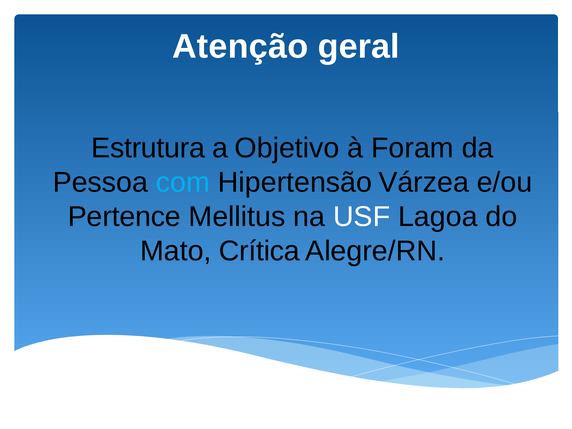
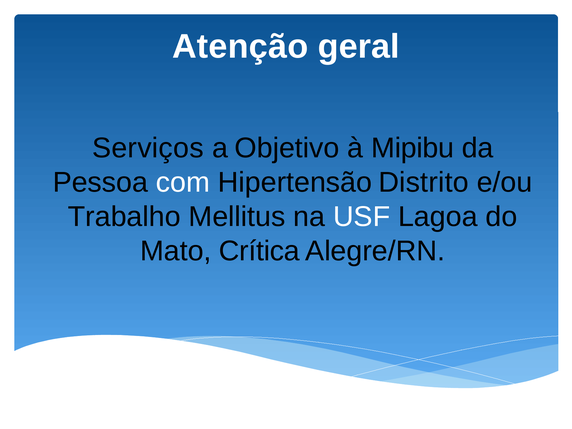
Estrutura: Estrutura -> Serviços (148, 148)
Foram: Foram -> Mipibu (413, 148)
com colour: light blue -> white (183, 182)
Várzea: Várzea -> Distrito (424, 182)
Pertence: Pertence -> Trabalho (124, 217)
